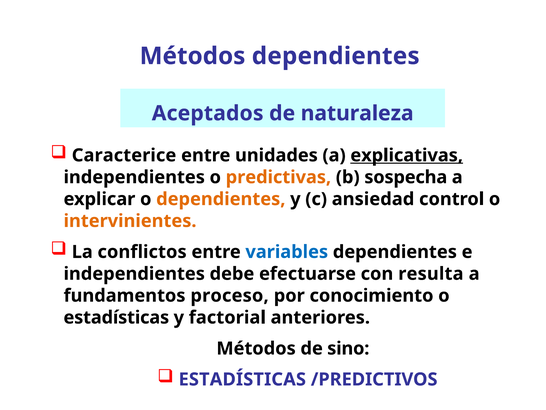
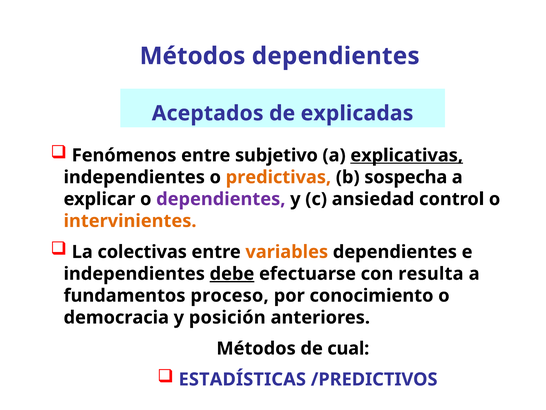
naturaleza: naturaleza -> explicadas (357, 113)
Caracterice: Caracterice -> Fenómenos (124, 155)
unidades: unidades -> subjetivo (276, 155)
dependientes colour: orange -> purple (221, 199)
conflictos: conflictos -> colectivas (142, 252)
variables colour: blue -> orange (287, 252)
debe underline: none -> present (232, 273)
estadísticas: estadísticas -> democracia (116, 317)
factorial: factorial -> posición (227, 317)
sino: sino -> cual (348, 348)
